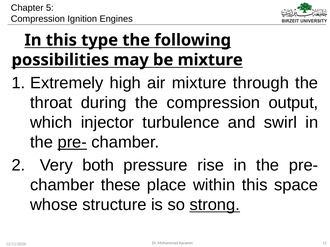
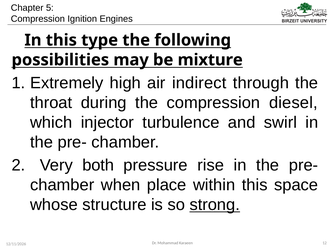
air mixture: mixture -> indirect (199, 83)
output: output -> diesel (293, 103)
pre- underline: present -> none (72, 143)
these: these -> when (121, 185)
